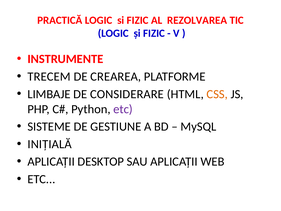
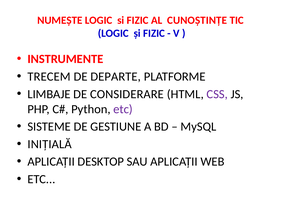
PRACTICĂ: PRACTICĂ -> NUMEȘTE (60, 20)
REZOLVAREA: REZOLVAREA -> CUNOȘTINȚE (197, 20)
CREAREA: CREAREA -> DEPARTE (116, 76)
CSS colour: orange -> purple (217, 94)
